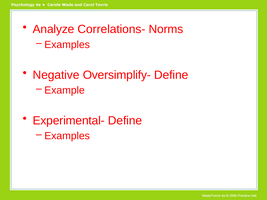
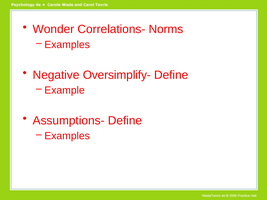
Analyze: Analyze -> Wonder (53, 29)
Experimental-: Experimental- -> Assumptions- (69, 121)
